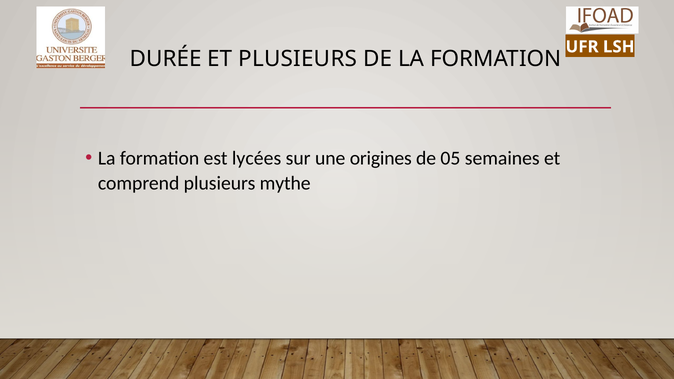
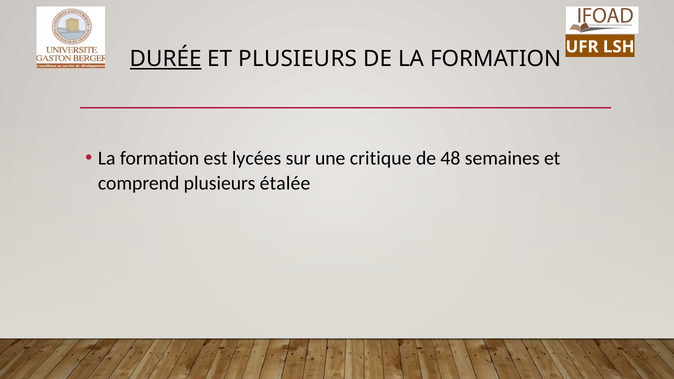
DURÉE underline: none -> present (166, 59)
origines: origines -> critique (381, 158)
05: 05 -> 48 (450, 158)
mythe: mythe -> étalée (285, 183)
